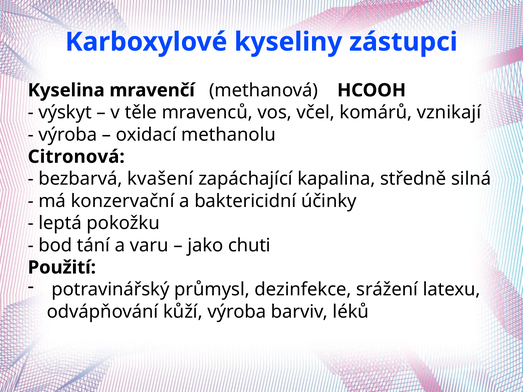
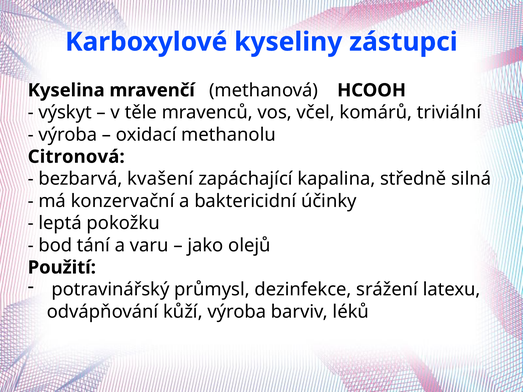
vznikají: vznikají -> triviální (449, 113)
chuti: chuti -> olejů (249, 245)
